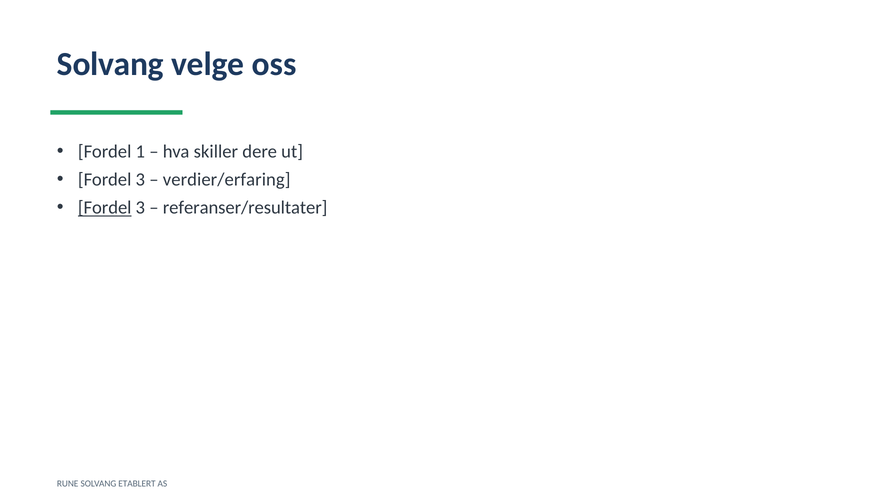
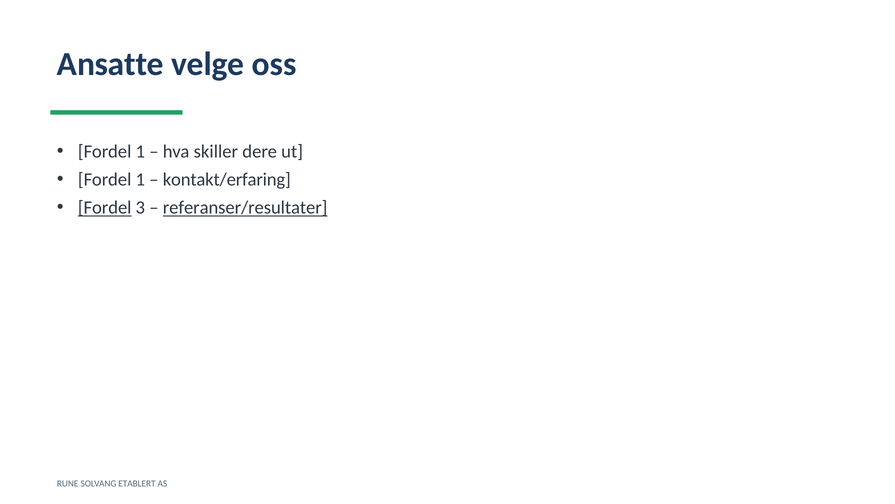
Solvang: Solvang -> Ansatte (110, 64)
3: 3 -> 1 (140, 180)
verdier/erfaring: verdier/erfaring -> kontakt/erfaring (227, 180)
referanser/resultater underline: none -> present (245, 208)
